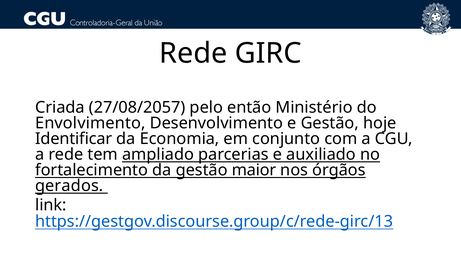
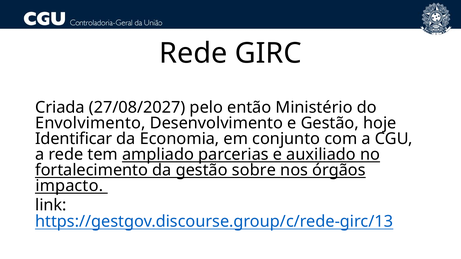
27/08/2057: 27/08/2057 -> 27/08/2027 (137, 108)
maior: maior -> sobre (254, 170)
gerados: gerados -> impacto (69, 186)
